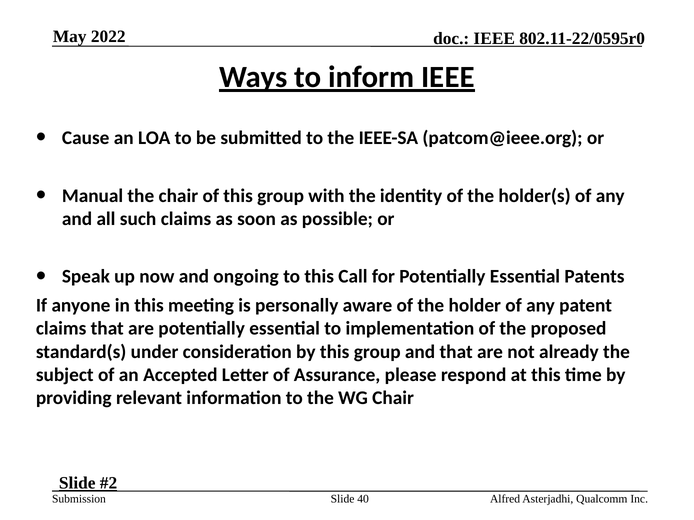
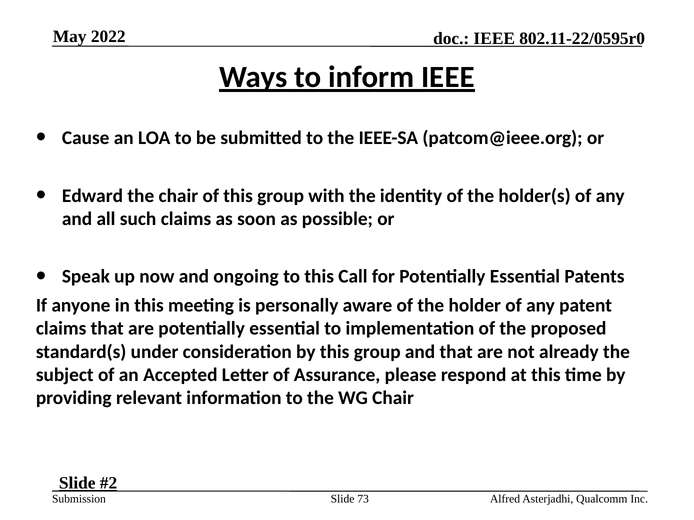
Manual: Manual -> Edward (92, 196)
40: 40 -> 73 (363, 499)
